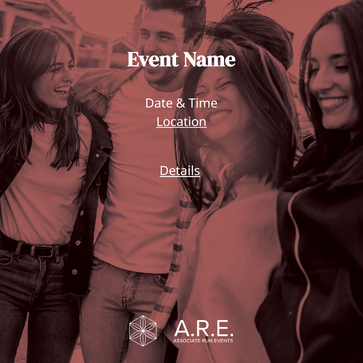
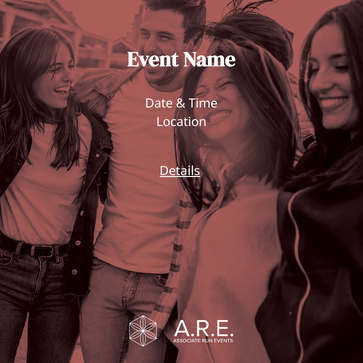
Location underline: present -> none (182, 122)
